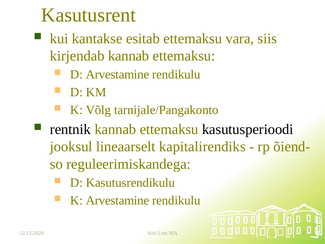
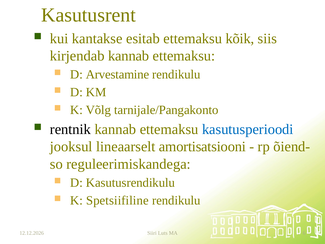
vara: vara -> kõik (240, 38)
kasutusperioodi colour: black -> blue (248, 129)
kapitalirendiks: kapitalirendiks -> amortisatsiooni (202, 147)
K Arvestamine: Arvestamine -> Spetsiifiline (117, 200)
